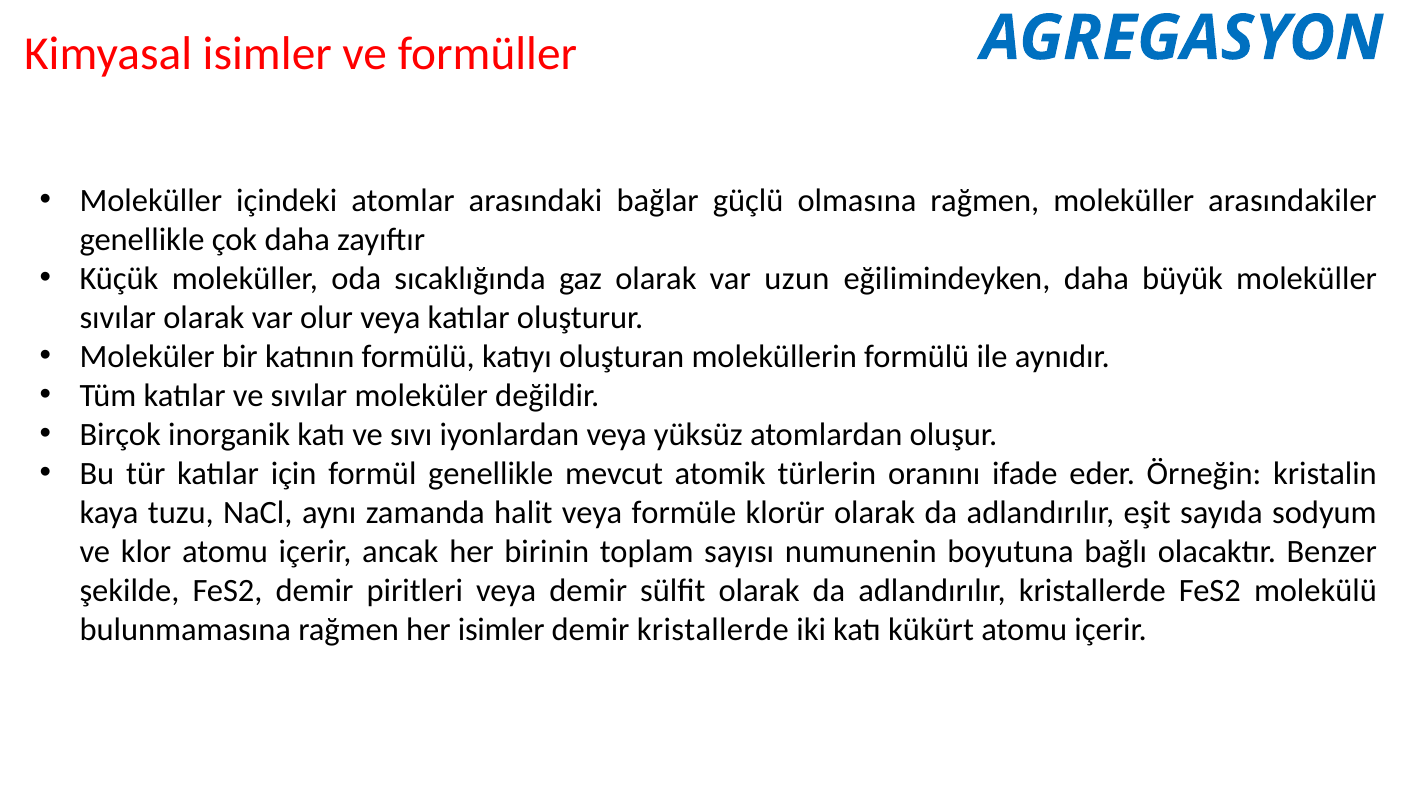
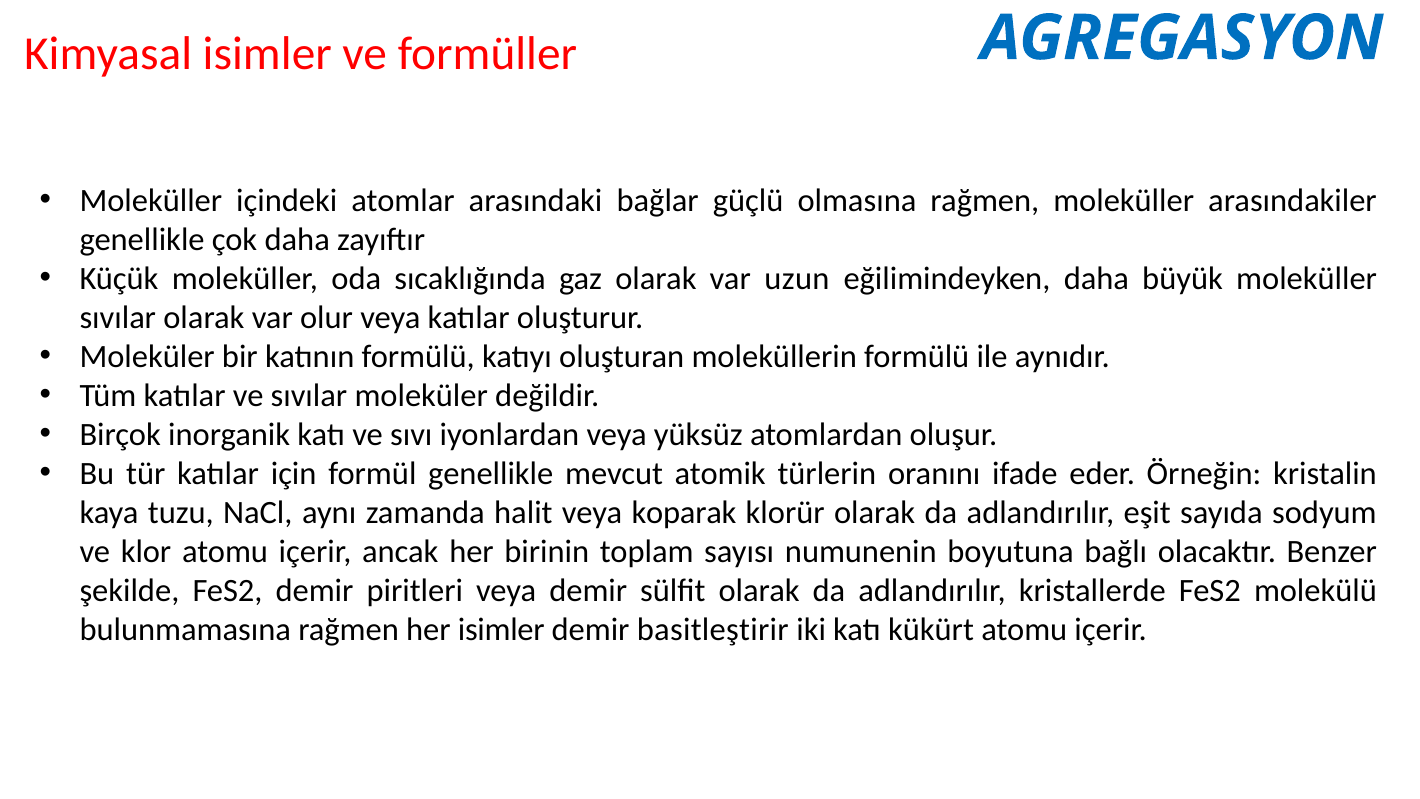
formüle: formüle -> koparak (684, 513)
demir kristallerde: kristallerde -> basitleştirir (713, 630)
